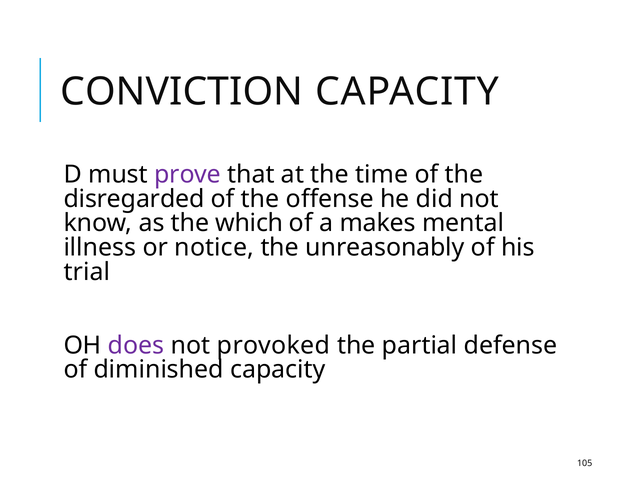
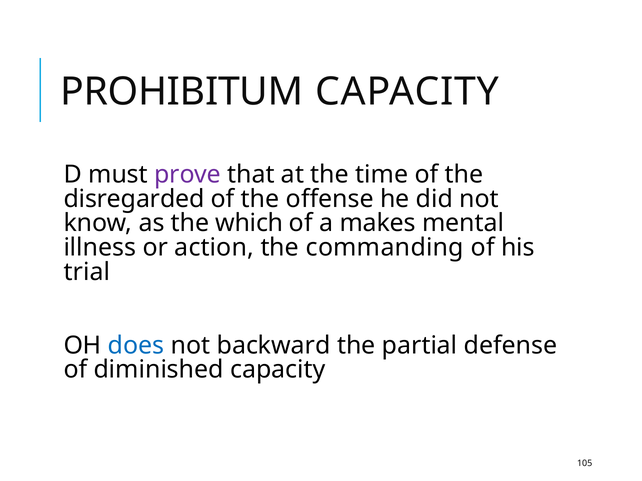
CONVICTION: CONVICTION -> PROHIBITUM (182, 92)
notice: notice -> action (214, 248)
unreasonably: unreasonably -> commanding (385, 248)
does colour: purple -> blue (136, 346)
provoked: provoked -> backward (274, 346)
